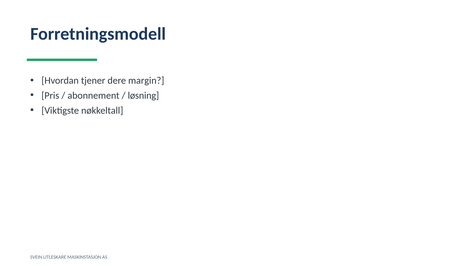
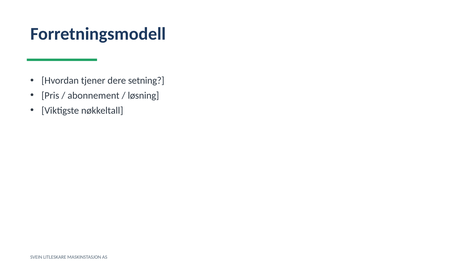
margin: margin -> setning (146, 81)
